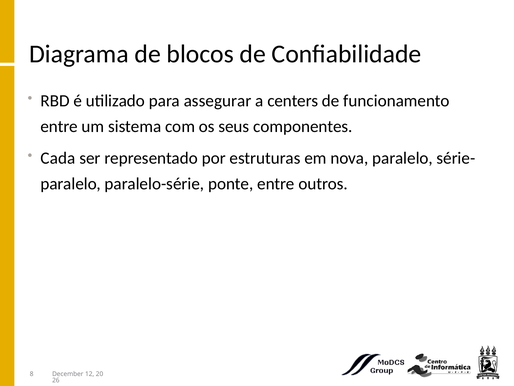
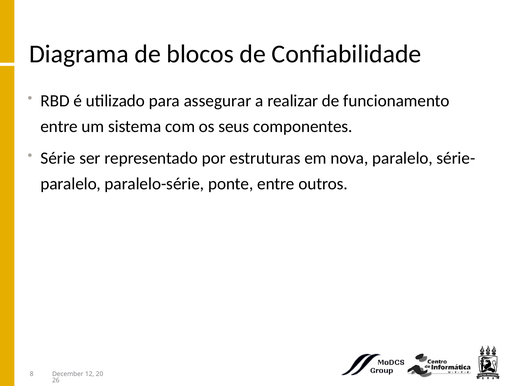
centers: centers -> realizar (293, 101)
Cada: Cada -> Série (58, 158)
